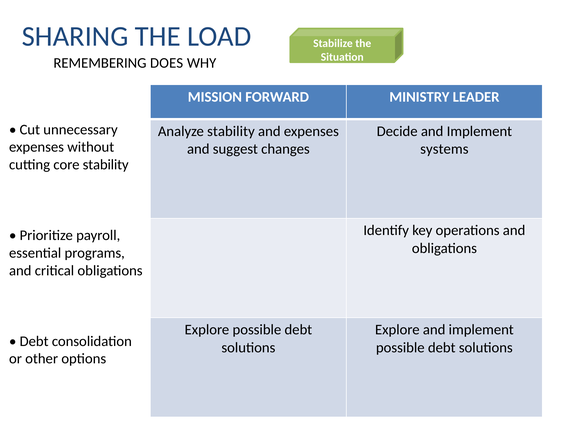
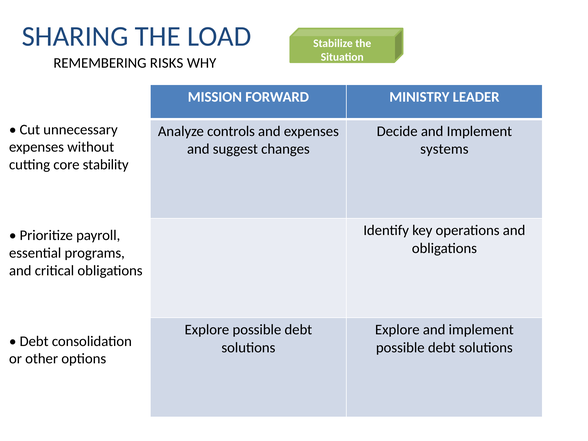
DOES: DOES -> RISKS (167, 63)
Analyze stability: stability -> controls (231, 131)
